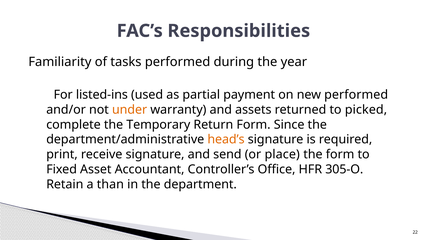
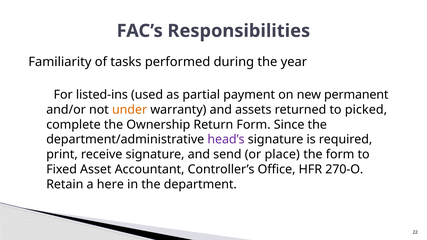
new performed: performed -> permanent (356, 95)
Temporary: Temporary -> Ownership (158, 125)
head’s colour: orange -> purple (226, 140)
305-O: 305-O -> 270-O (344, 169)
than: than -> here (110, 184)
